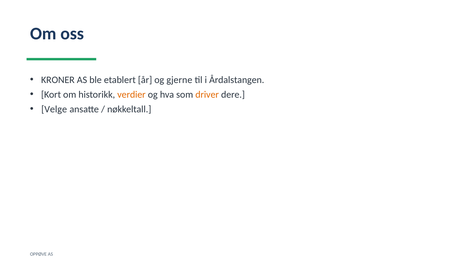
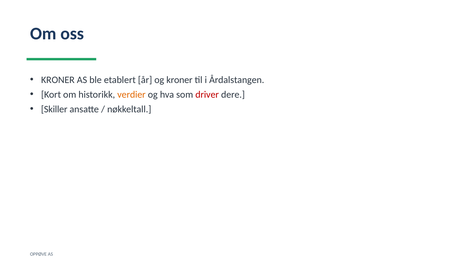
og gjerne: gjerne -> kroner (179, 80)
driver colour: orange -> red (207, 95)
Velge: Velge -> Skiller (54, 109)
